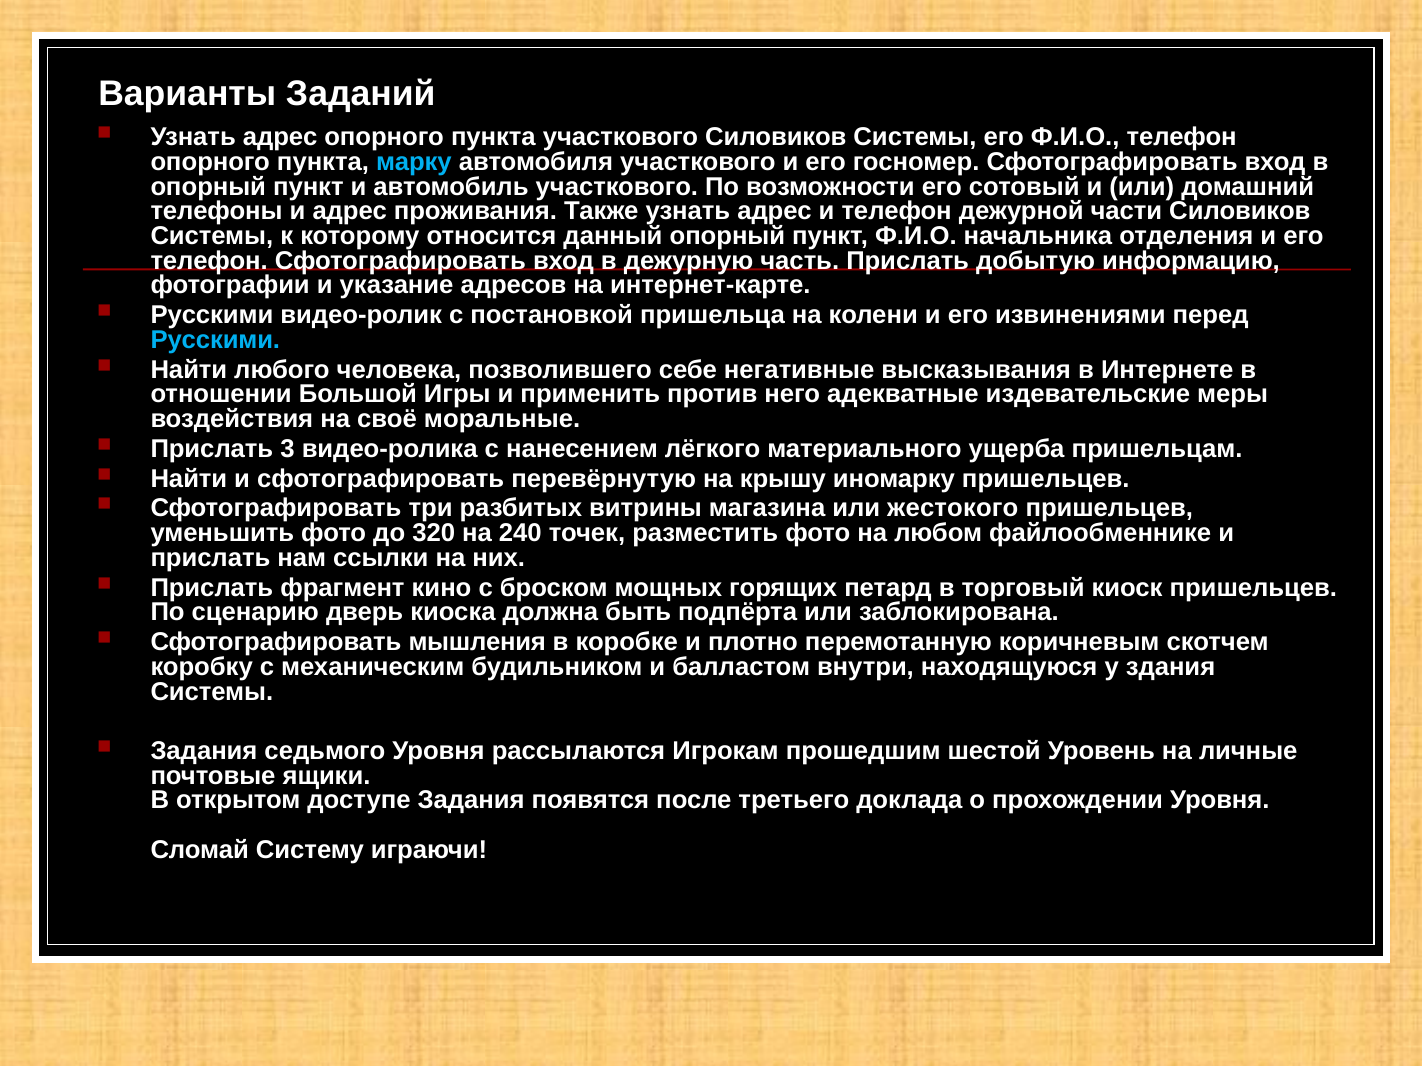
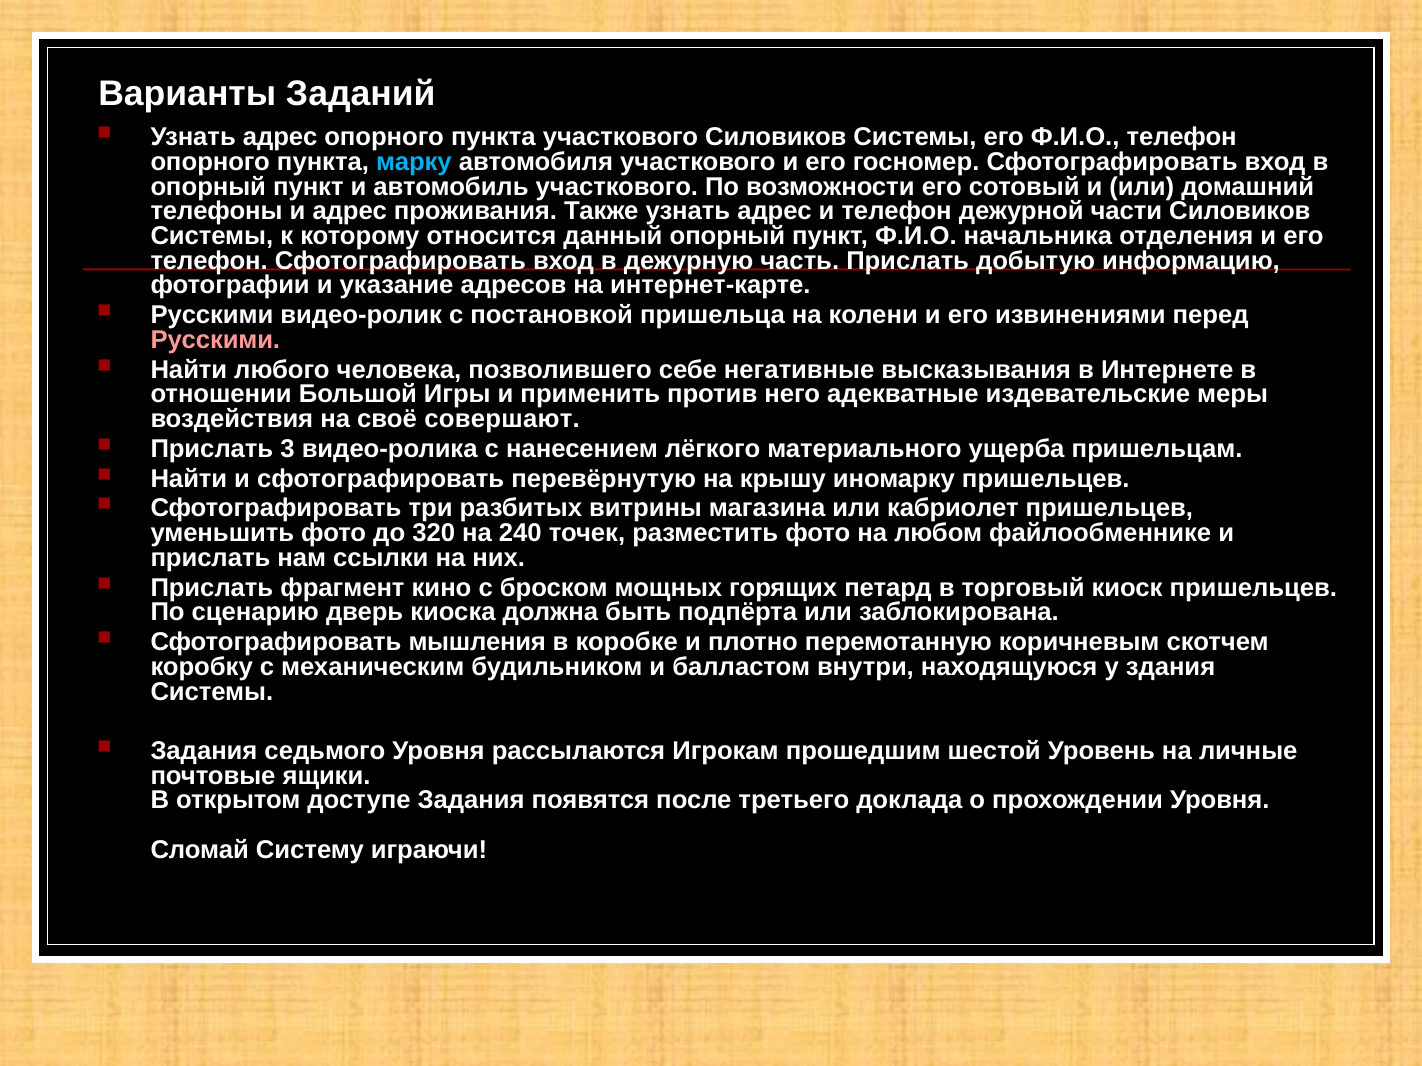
Русскими colour: light blue -> pink (215, 340)
моральные: моральные -> совершают (502, 419)
жестокого: жестокого -> кабриолет (953, 509)
